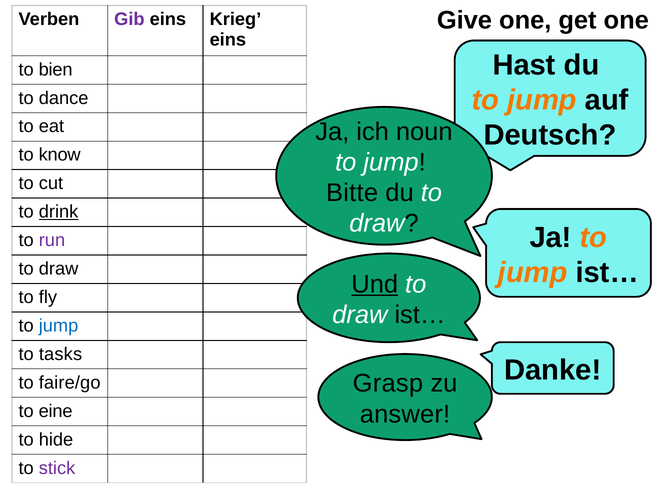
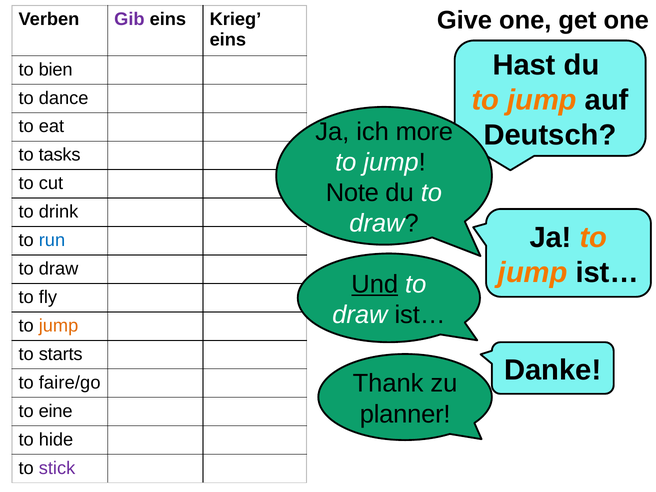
noun: noun -> more (424, 132)
know: know -> tasks (60, 155)
Bitte: Bitte -> Note (352, 193)
drink underline: present -> none (59, 212)
run colour: purple -> blue (52, 240)
jump colour: blue -> orange (59, 326)
tasks: tasks -> starts (61, 354)
Grasp: Grasp -> Thank (388, 384)
answer: answer -> planner (405, 414)
